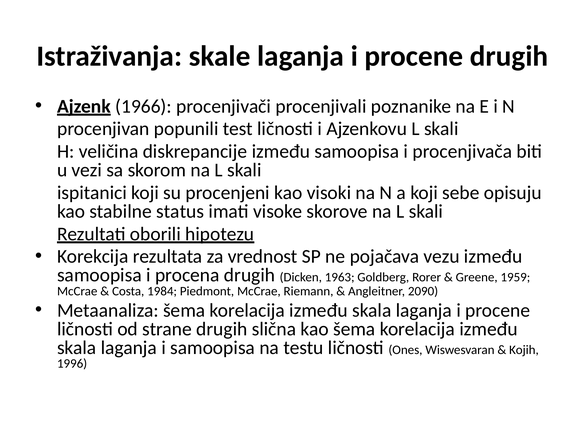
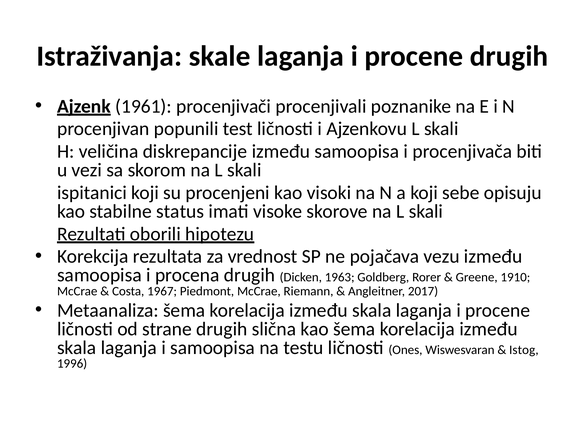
1966: 1966 -> 1961 (144, 106)
1959: 1959 -> 1910 (515, 278)
1984: 1984 -> 1967 (162, 292)
2090: 2090 -> 2017 (423, 292)
Kojih: Kojih -> Istog (524, 350)
